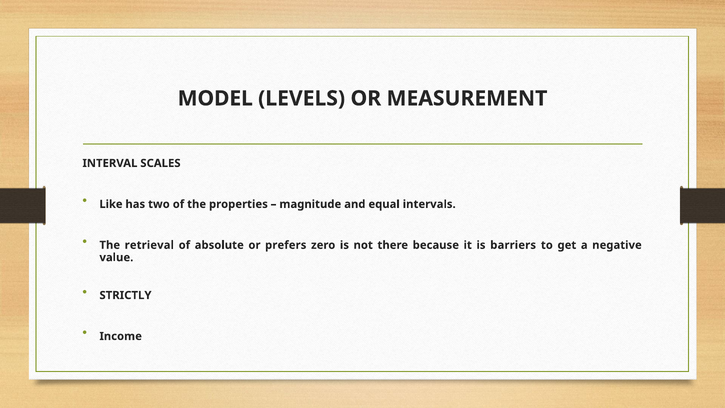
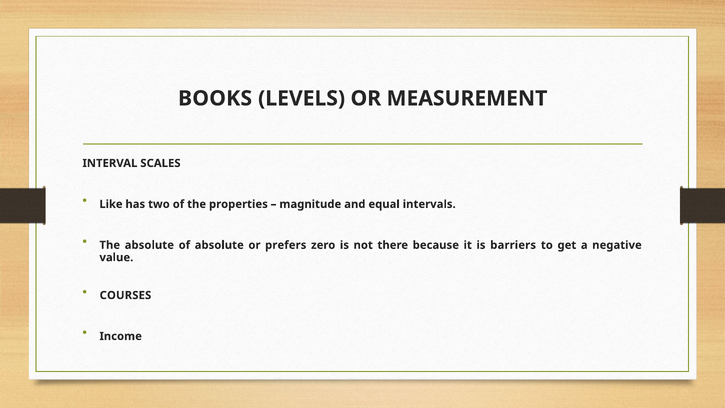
MODEL: MODEL -> BOOKS (215, 98)
The retrieval: retrieval -> absolute (149, 245)
STRICTLY: STRICTLY -> COURSES (125, 295)
